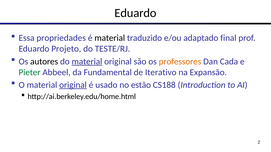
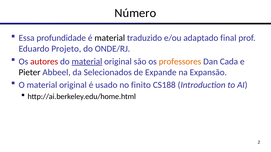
Eduardo: Eduardo -> Número (135, 13)
propriedades: propriedades -> profundidade (61, 38)
TESTE/RJ: TESTE/RJ -> ONDE/RJ (112, 49)
autores colour: black -> red (44, 62)
Pieter colour: green -> black (30, 72)
Fundamental: Fundamental -> Selecionados (108, 72)
Iterativo: Iterativo -> Expande (161, 72)
original underline: present -> none (73, 85)
estão: estão -> finito (141, 85)
